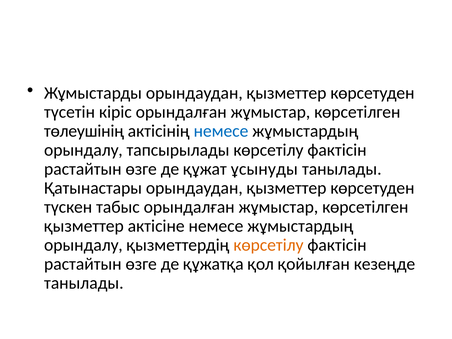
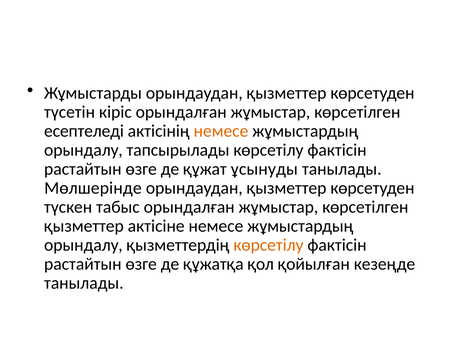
төлеушiнiң: төлеушiнiң -> есептеледі (84, 131)
немесе colour: blue -> orange (221, 131)
Қатынастары: Қатынастары -> Мөлшерiнде (93, 188)
